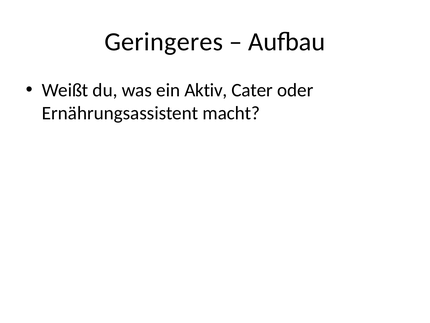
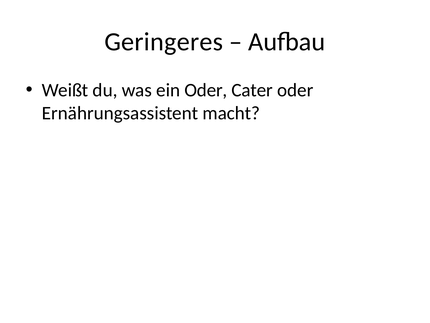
ein Aktiv: Aktiv -> Oder (206, 90)
